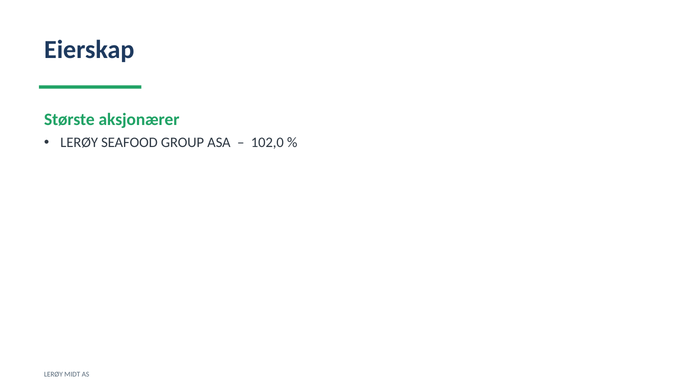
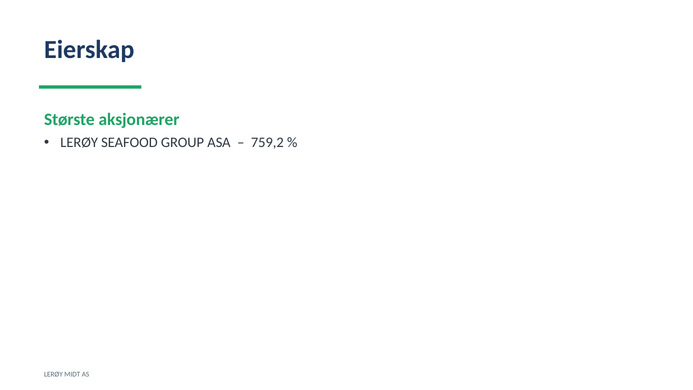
102,0: 102,0 -> 759,2 (267, 143)
